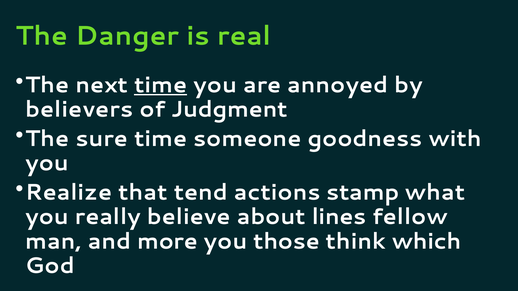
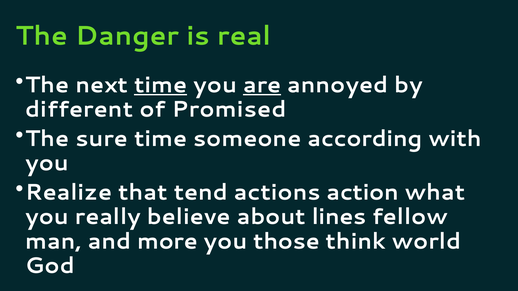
are underline: none -> present (262, 85)
believers: believers -> different (79, 109)
Judgment: Judgment -> Promised (229, 109)
goodness: goodness -> according (365, 139)
stamp: stamp -> action (363, 193)
which: which -> world (426, 242)
